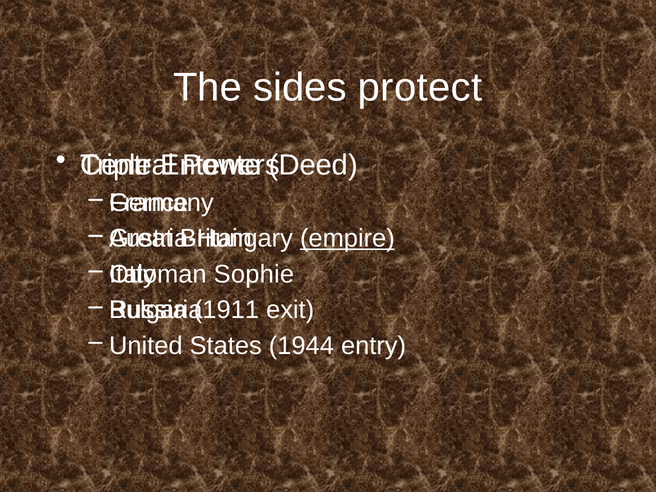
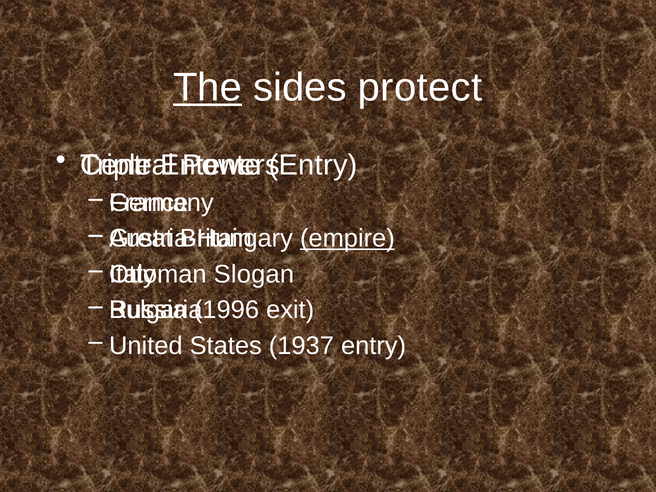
The underline: none -> present (208, 88)
Deed: Deed -> Entry (313, 165)
Sophie: Sophie -> Slogan (254, 274)
1911: 1911 -> 1996 (226, 310)
1944: 1944 -> 1937 (301, 346)
